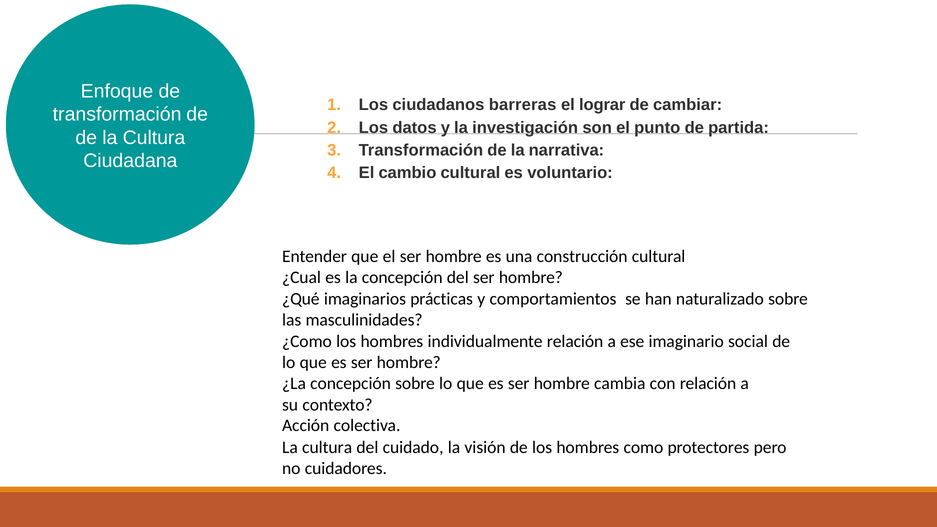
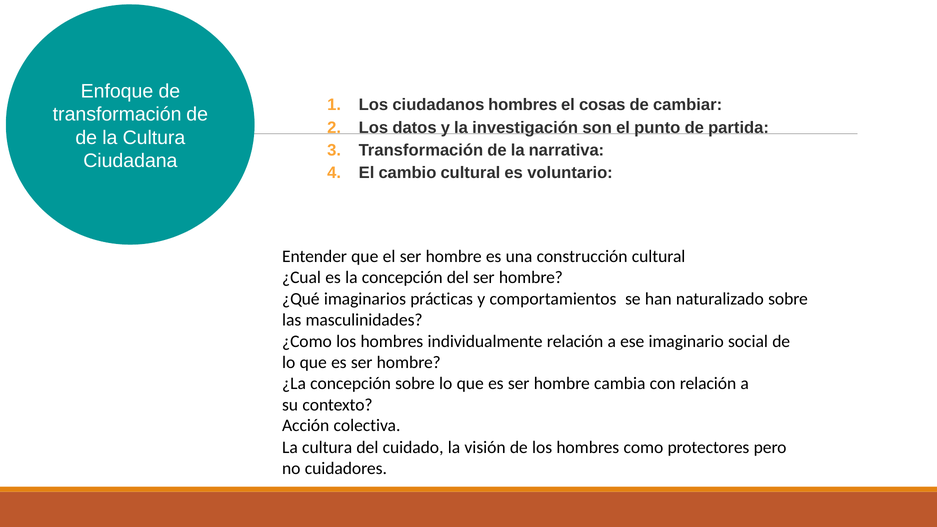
ciudadanos barreras: barreras -> hombres (523, 105)
lograr: lograr -> cosas (602, 105)
